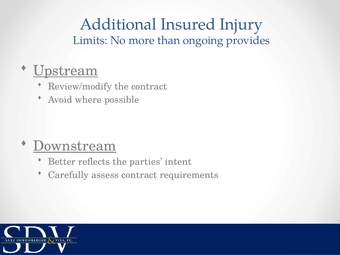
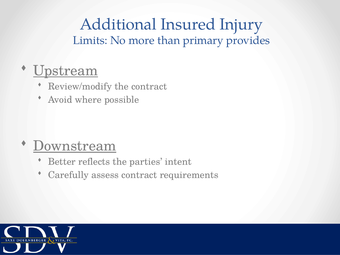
ongoing: ongoing -> primary (203, 40)
